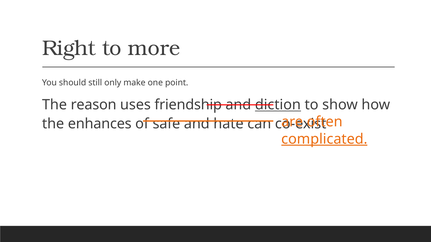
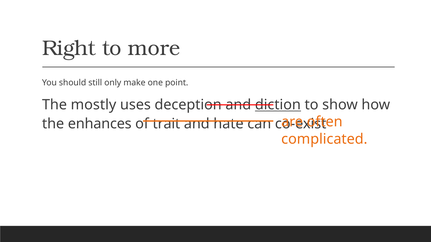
reason: reason -> mostly (94, 105)
friendship: friendship -> deception (188, 105)
safe: safe -> trait (166, 124)
complicated underline: present -> none (324, 139)
